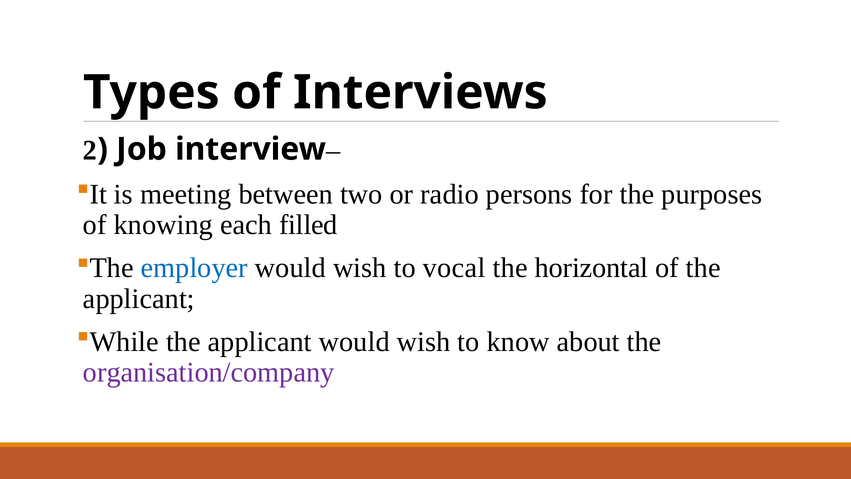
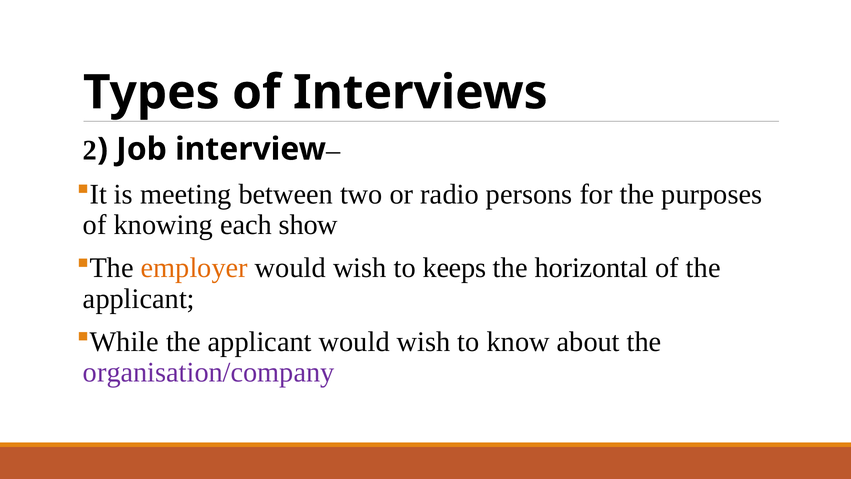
filled: filled -> show (308, 225)
employer colour: blue -> orange (194, 268)
vocal: vocal -> keeps (454, 268)
